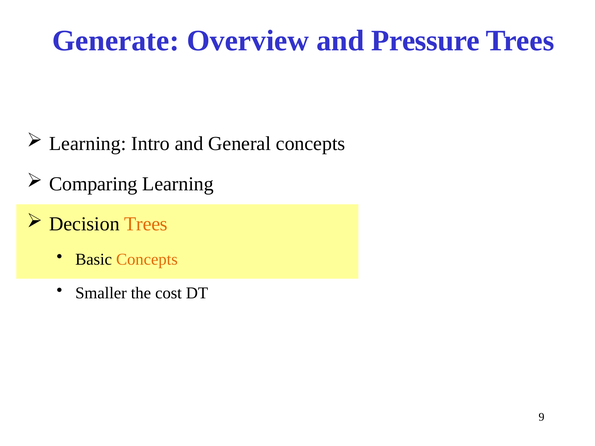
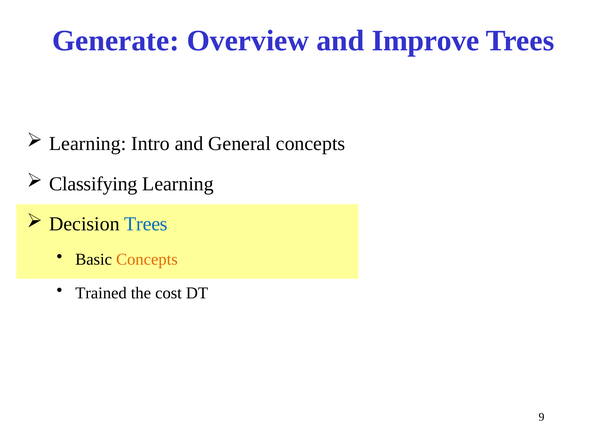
Pressure: Pressure -> Improve (426, 41)
Comparing: Comparing -> Classifying (93, 184)
Trees colour: orange -> blue (146, 224)
Smaller: Smaller -> Trained (101, 293)
